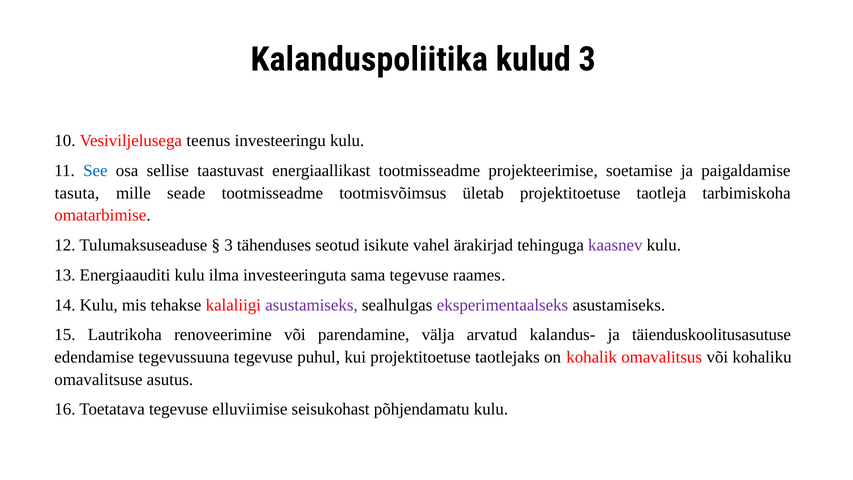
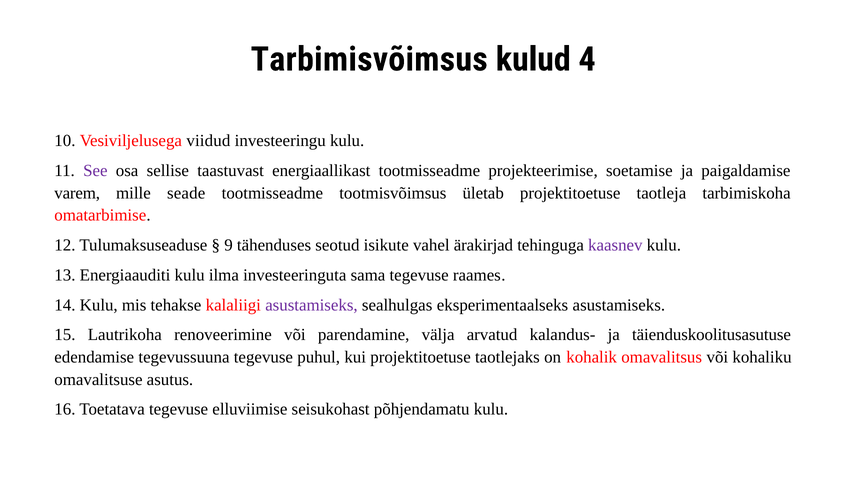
Kalanduspoliitika: Kalanduspoliitika -> Tarbimisvõimsus (369, 59)
kulud 3: 3 -> 4 (587, 59)
teenus: teenus -> viidud (208, 141)
See colour: blue -> purple (95, 171)
tasuta: tasuta -> varem (77, 193)
3: 3 -> 9 (229, 245)
eksperimentaalseks colour: purple -> black (503, 305)
